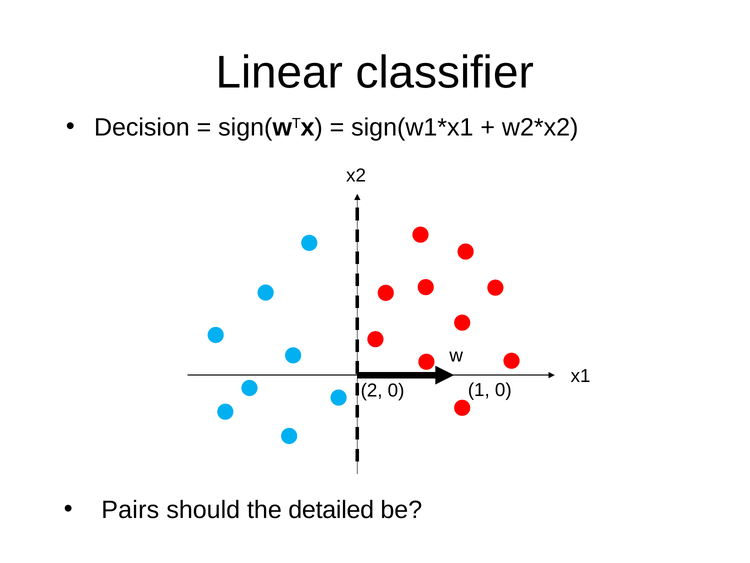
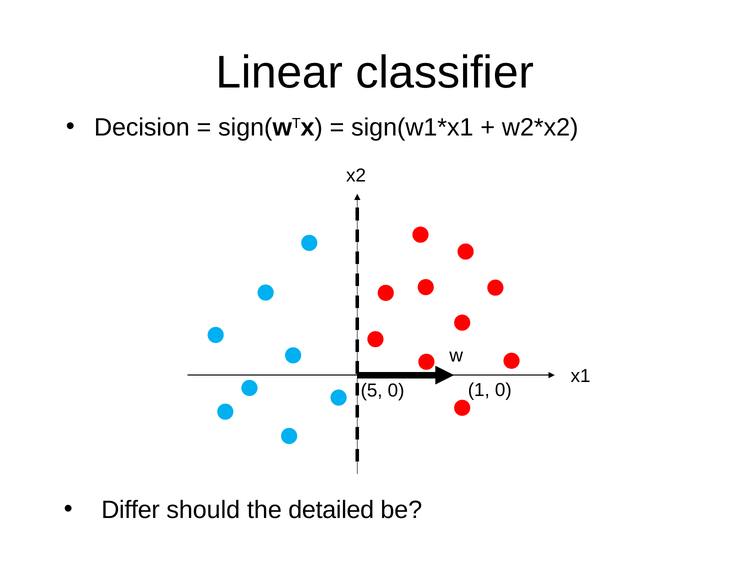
2: 2 -> 5 (372, 390)
Pairs: Pairs -> Differ (131, 509)
